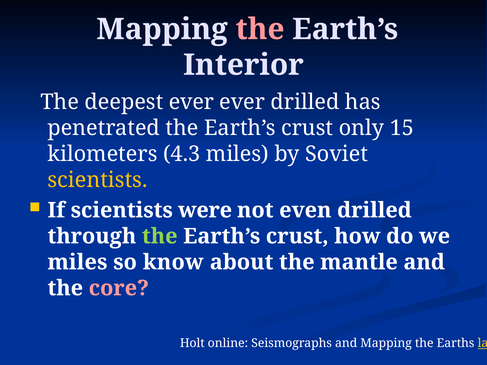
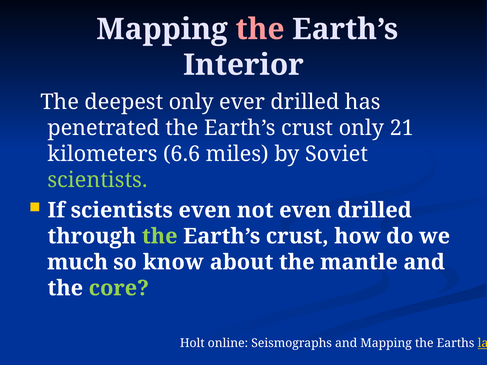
deepest ever: ever -> only (191, 102)
15: 15 -> 21 (402, 128)
4.3: 4.3 -> 6.6 (182, 154)
scientists colour: yellow -> light green (97, 180)
scientists were: were -> even (205, 210)
miles: miles -> much (78, 262)
core colour: pink -> light green (119, 288)
